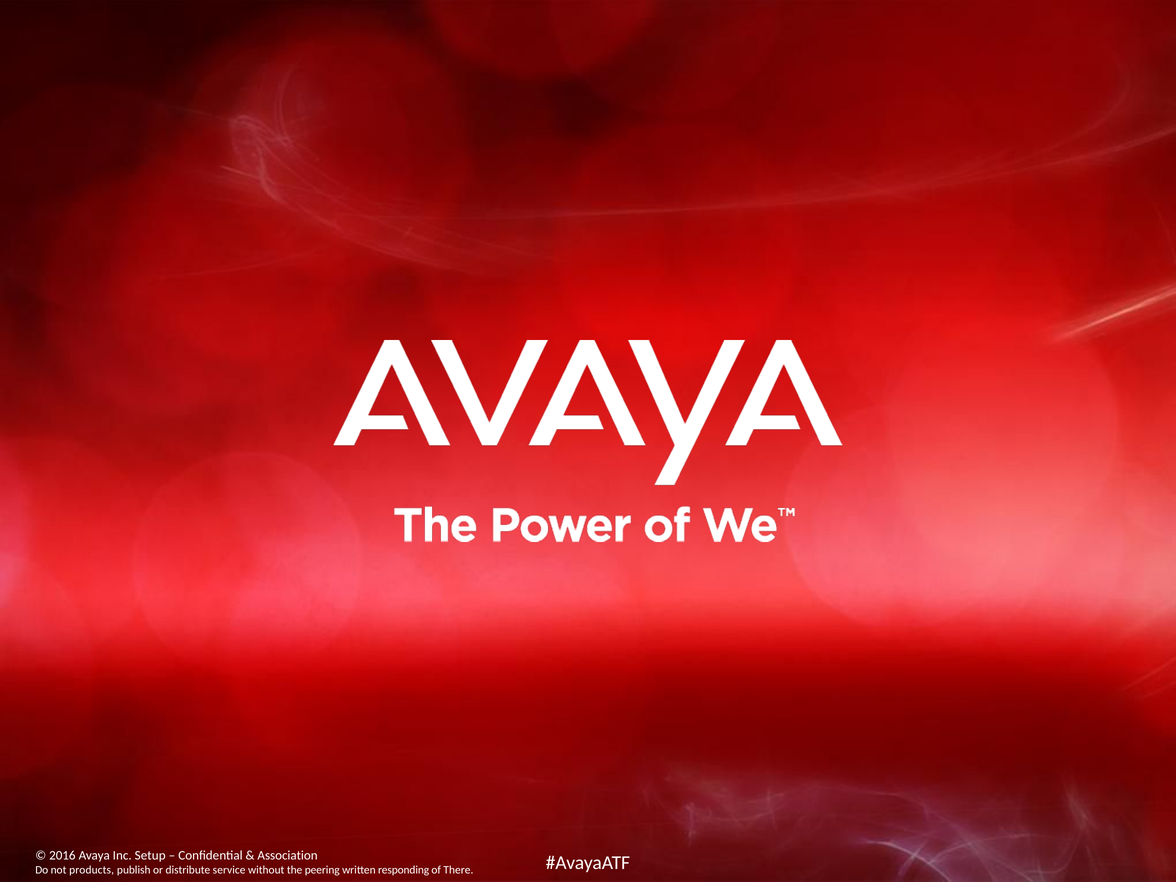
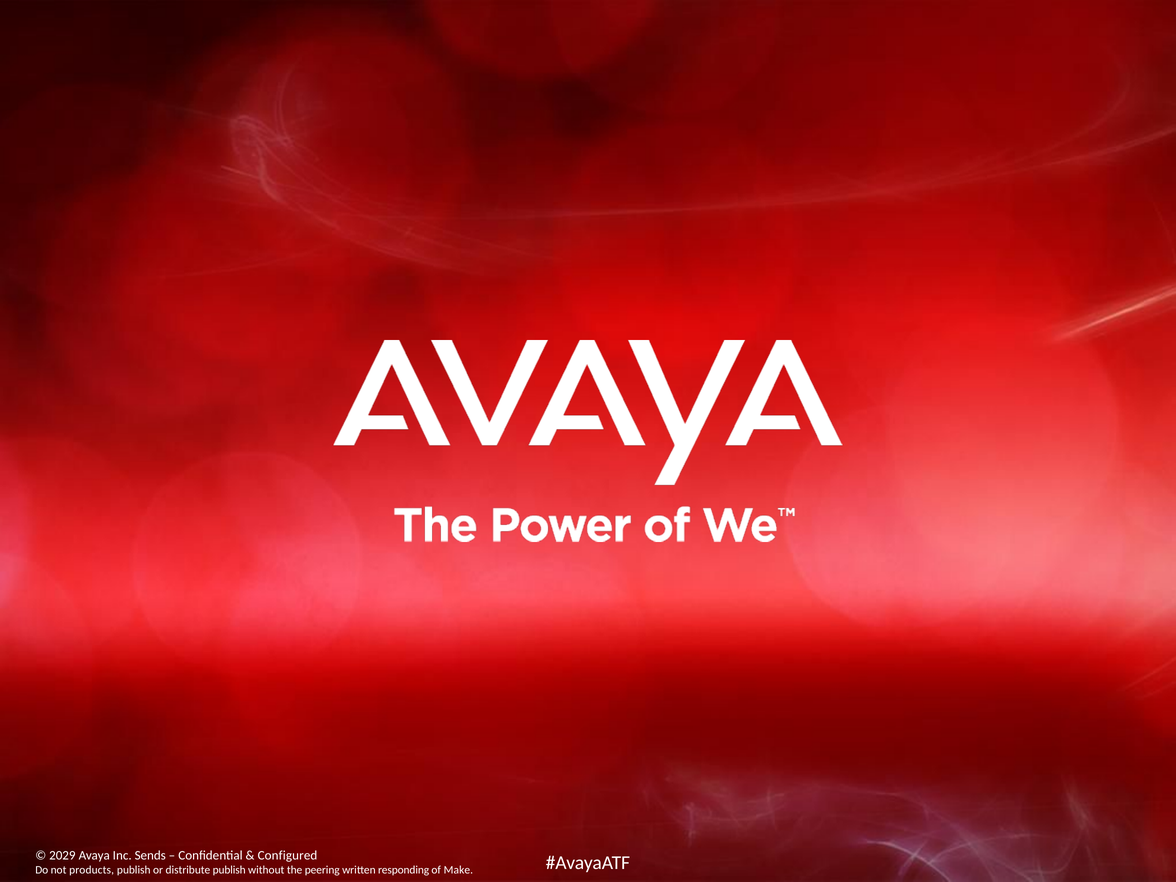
2016: 2016 -> 2029 (62, 855)
Setup: Setup -> Sends (150, 855)
Association: Association -> Configured (287, 855)
distribute service: service -> publish (229, 870)
There: There -> Make (458, 870)
